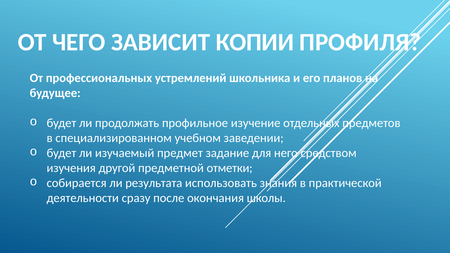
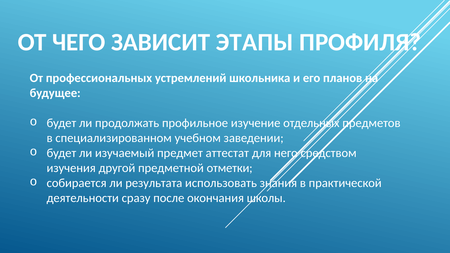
КОПИИ: КОПИИ -> ЭТАПЫ (255, 42)
задание: задание -> аттестат (227, 153)
